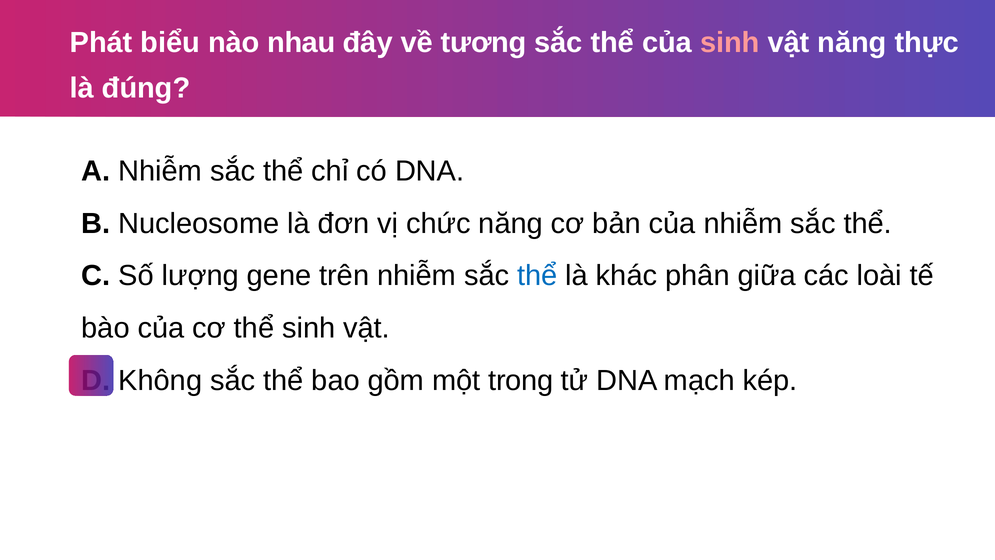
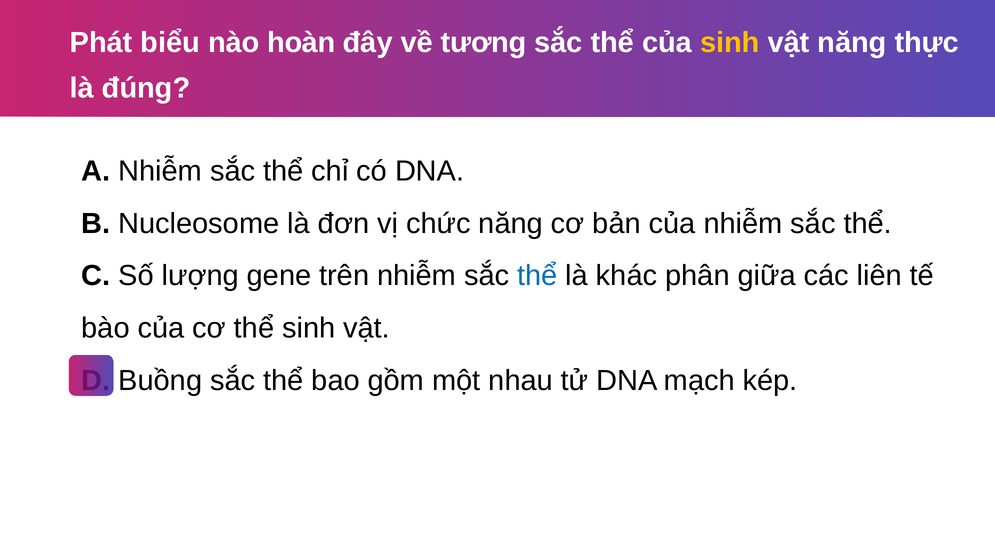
nhau: nhau -> hoàn (301, 43)
sinh colour: pink -> yellow (730, 43)
loài: loài -> liên (879, 276)
Không: Không -> Buồng (160, 380)
trong: trong -> nhau (521, 380)
